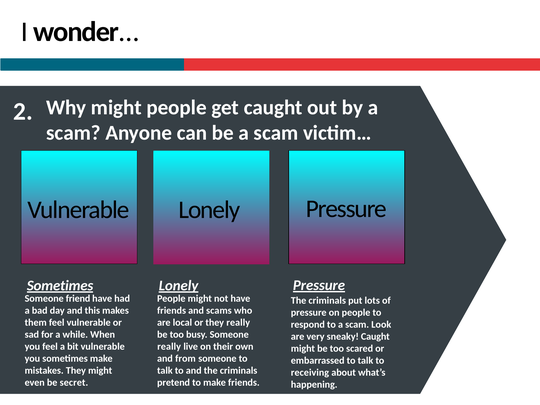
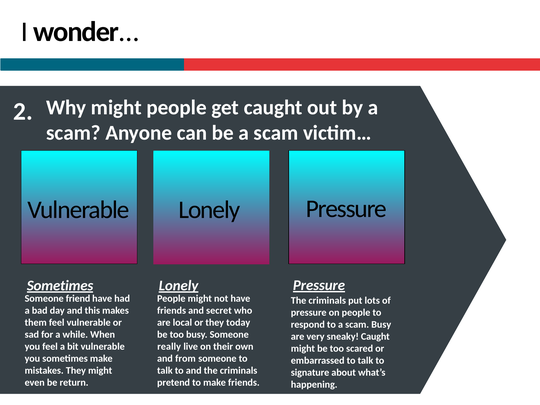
scams: scams -> secret (219, 310)
they really: really -> today (238, 322)
scam Look: Look -> Busy (381, 324)
receiving: receiving -> signature (310, 373)
secret: secret -> return (74, 383)
